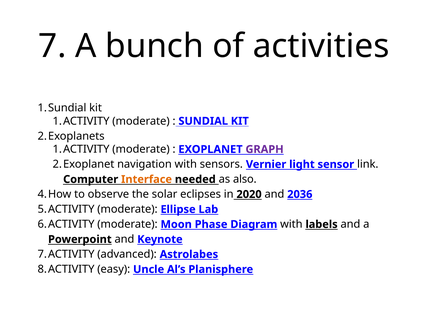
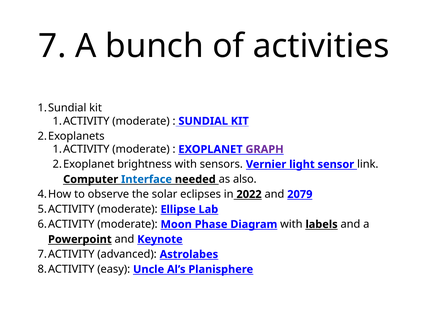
navigation: navigation -> brightness (145, 164)
Interface colour: orange -> blue (147, 179)
2020: 2020 -> 2022 (249, 194)
2036: 2036 -> 2079 (300, 194)
